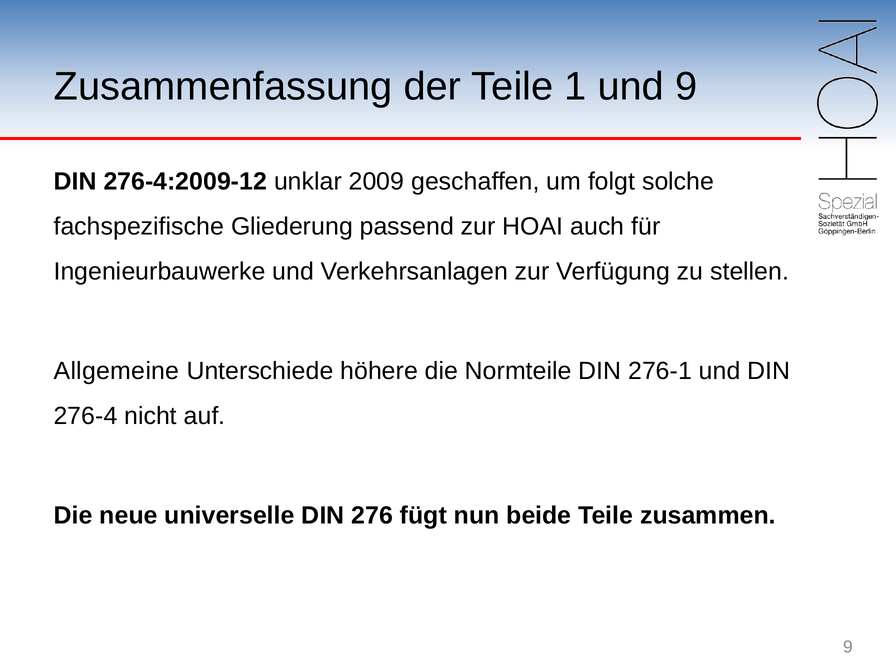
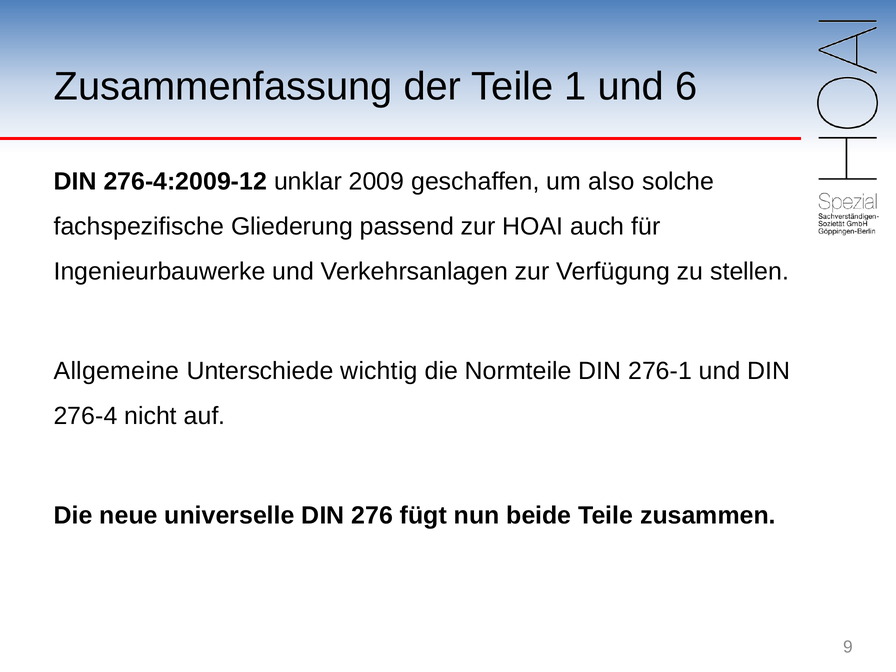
und 9: 9 -> 6 (686, 87)
folgt: folgt -> also (611, 182)
höhere: höhere -> wichtig (379, 371)
